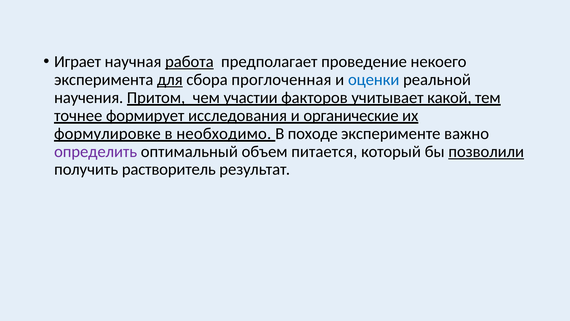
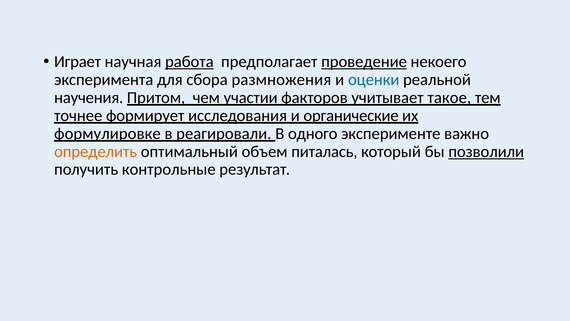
проведение underline: none -> present (364, 62)
для underline: present -> none (170, 80)
проглоченная: проглоченная -> размножения (281, 80)
какой: какой -> такое (449, 97)
необходимо: необходимо -> реагировали (224, 133)
походе: походе -> одного (313, 133)
определить colour: purple -> orange (96, 151)
питается: питается -> питалась (324, 151)
растворитель: растворитель -> контрольные (169, 169)
